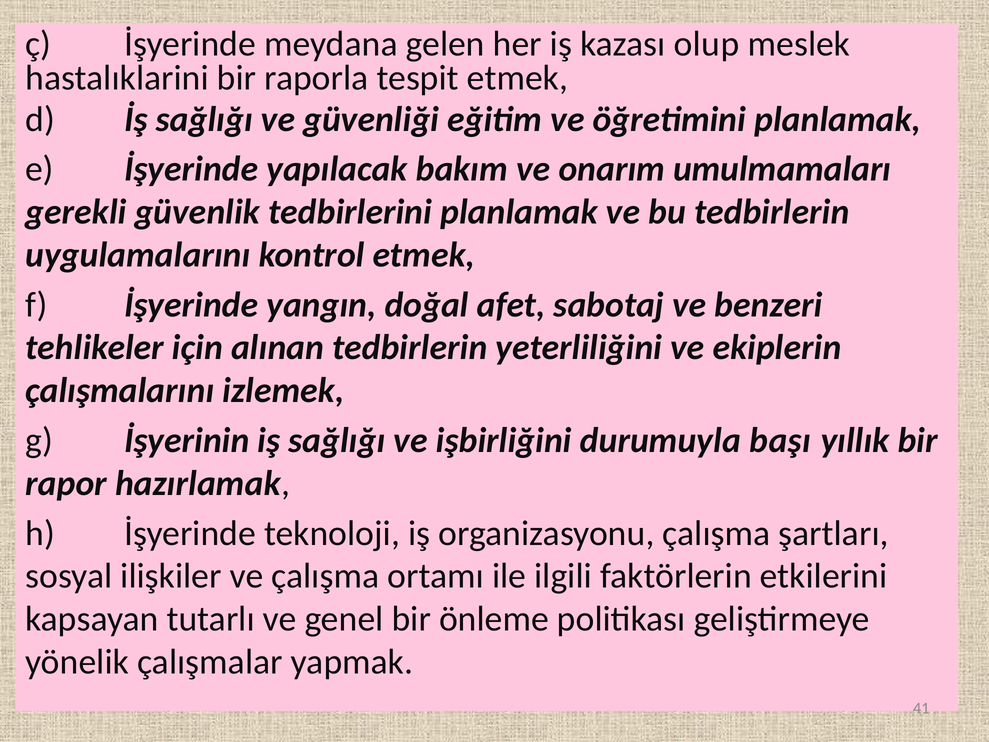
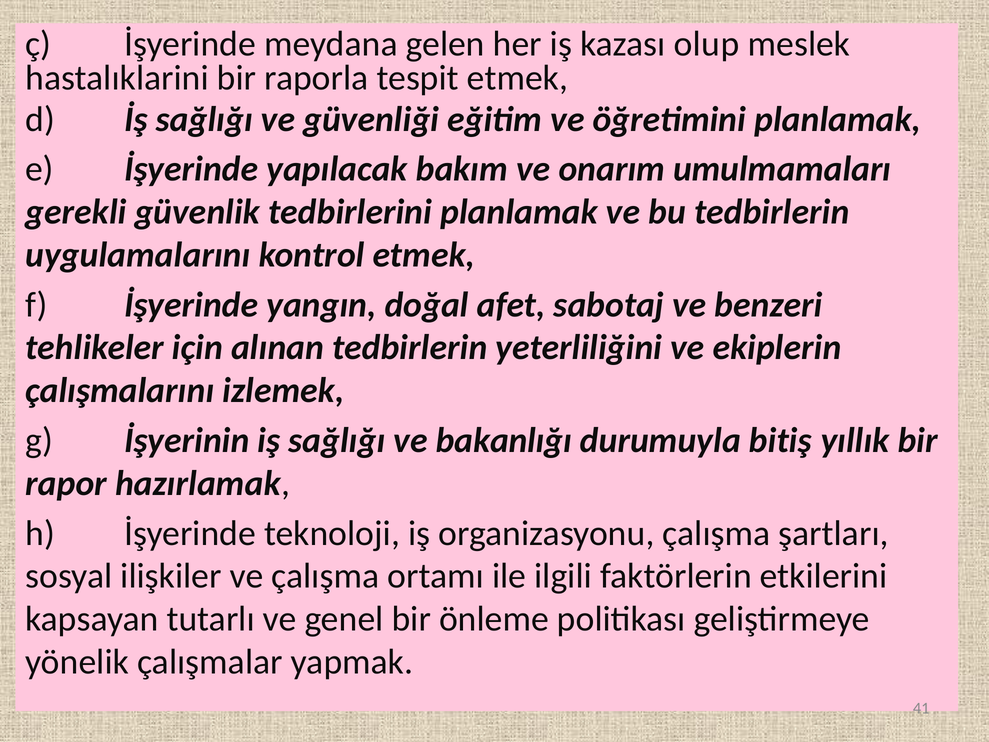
işbirliğini: işbirliğini -> bakanlığı (504, 440)
başı: başı -> bitiş (780, 440)
